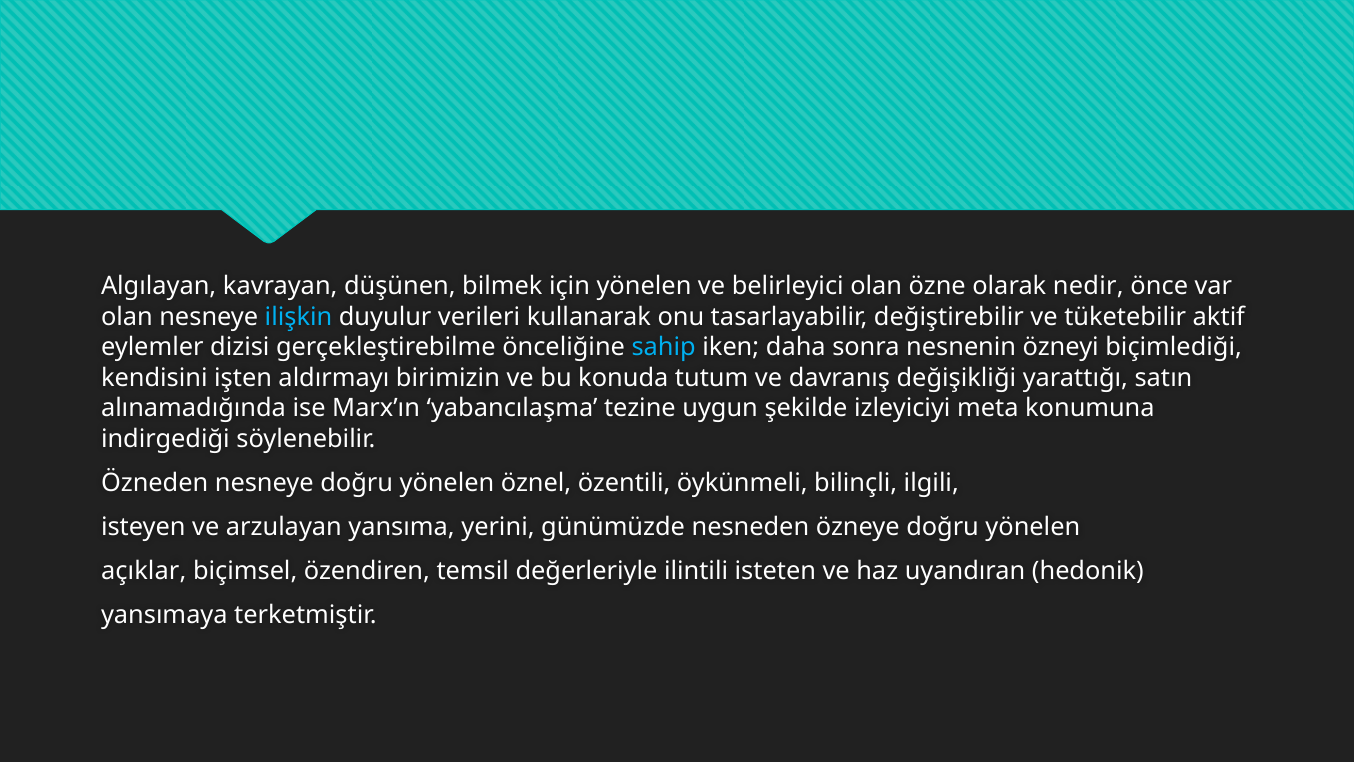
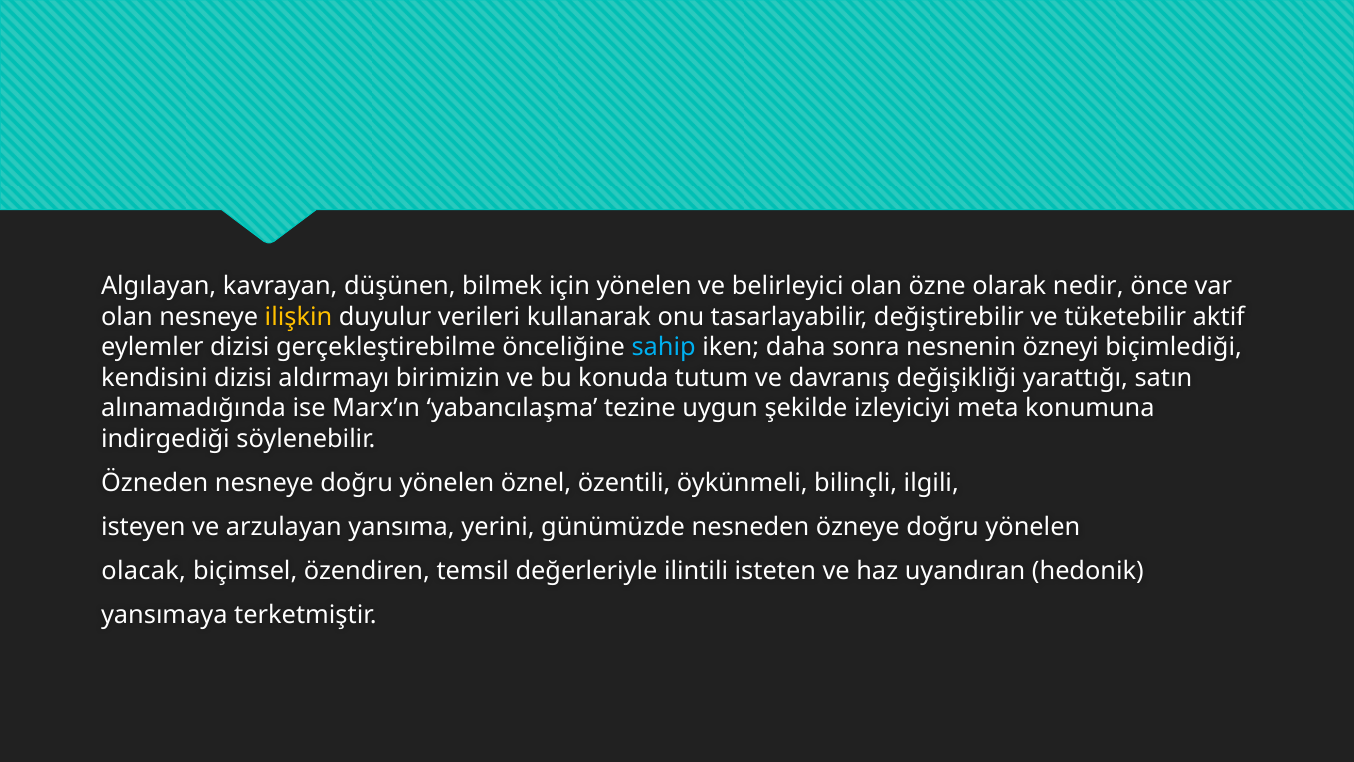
ilişkin colour: light blue -> yellow (299, 317)
kendisini işten: işten -> dizisi (243, 378)
açıklar: açıklar -> olacak (144, 571)
